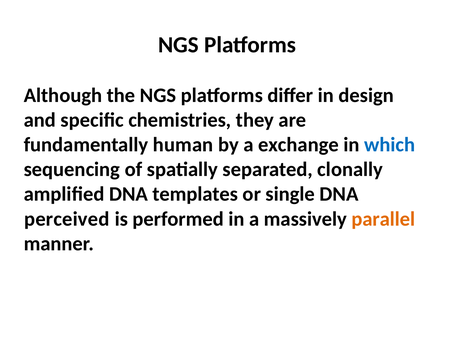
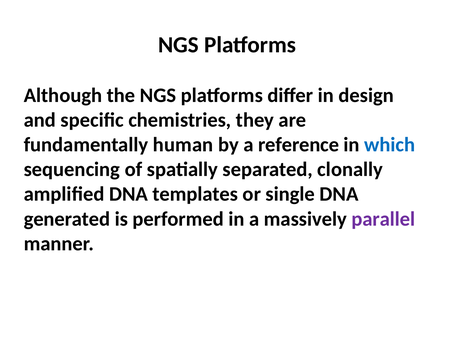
exchange: exchange -> reference (299, 145)
perceived: perceived -> generated (67, 219)
parallel colour: orange -> purple (383, 219)
